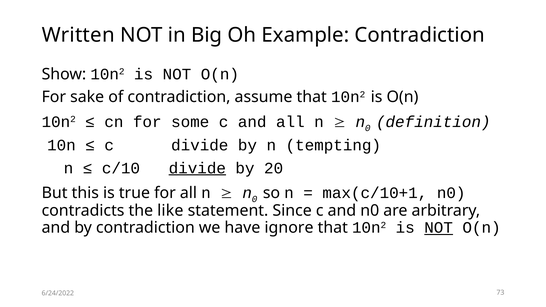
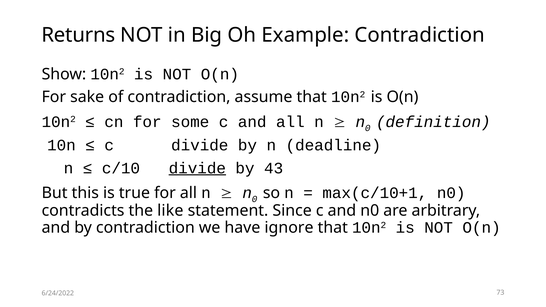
Written: Written -> Returns (78, 35)
tempting: tempting -> deadline (333, 145)
20: 20 -> 43 (274, 168)
NOT underline: present -> none (439, 228)
